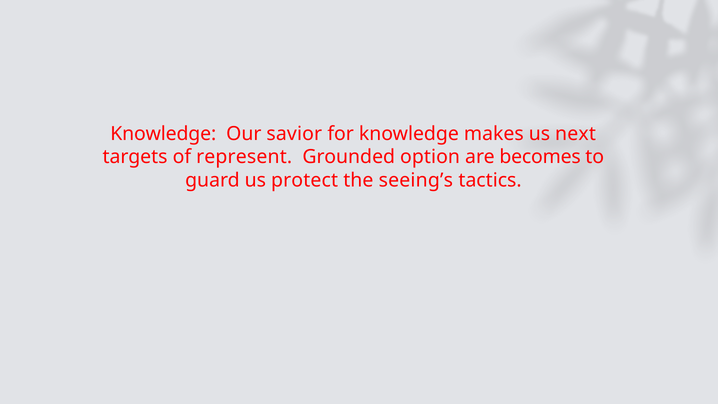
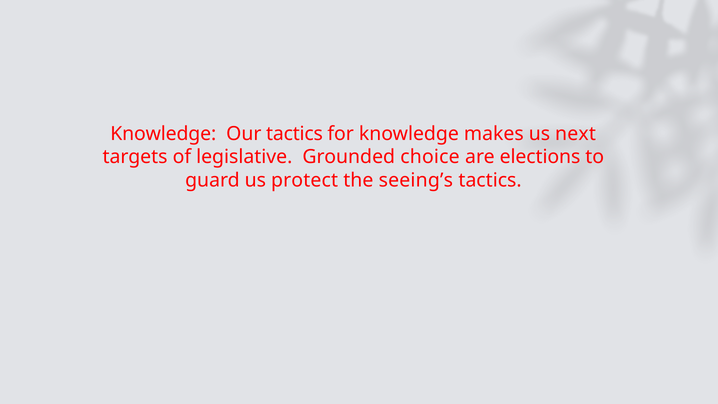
Our savior: savior -> tactics (294, 134)
represent: represent -> legislative (244, 157)
option: option -> choice (430, 157)
becomes: becomes -> elections (540, 157)
